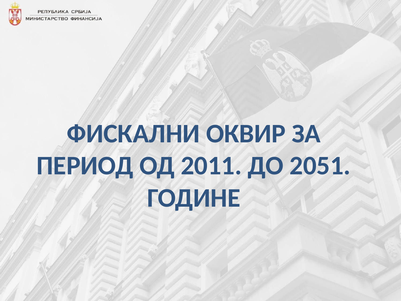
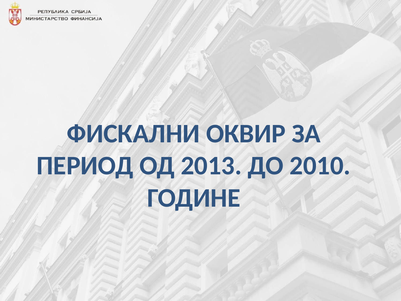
2011: 2011 -> 2013 (211, 166)
2051: 2051 -> 2010 (320, 166)
